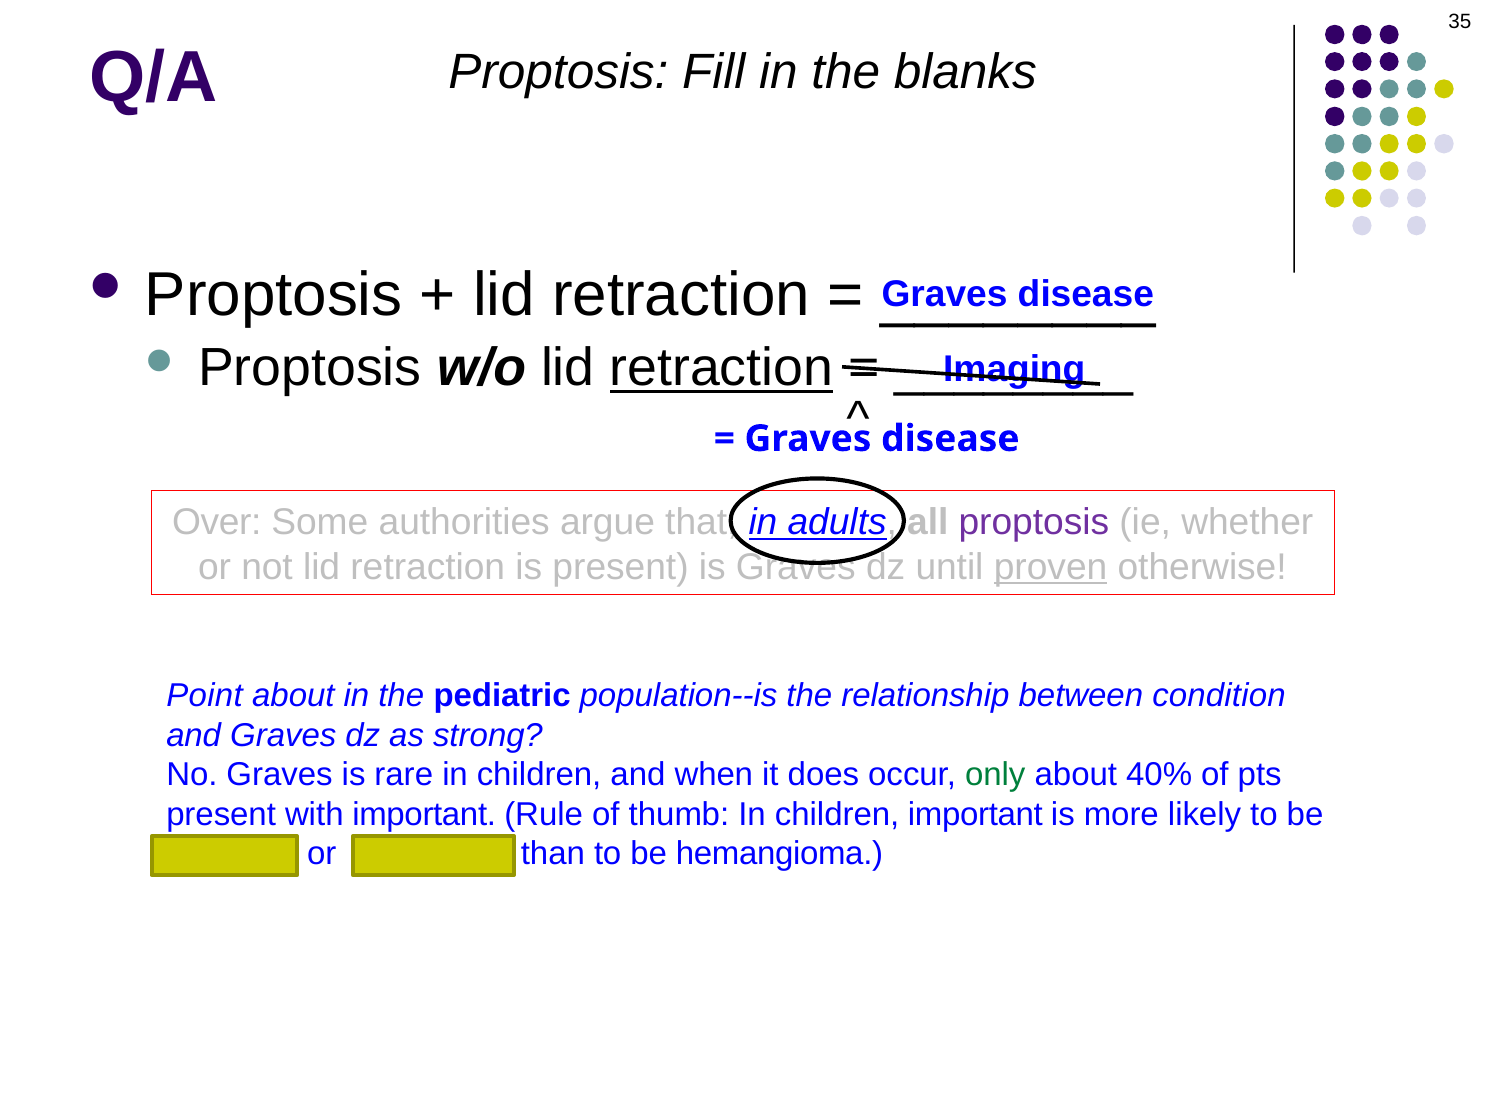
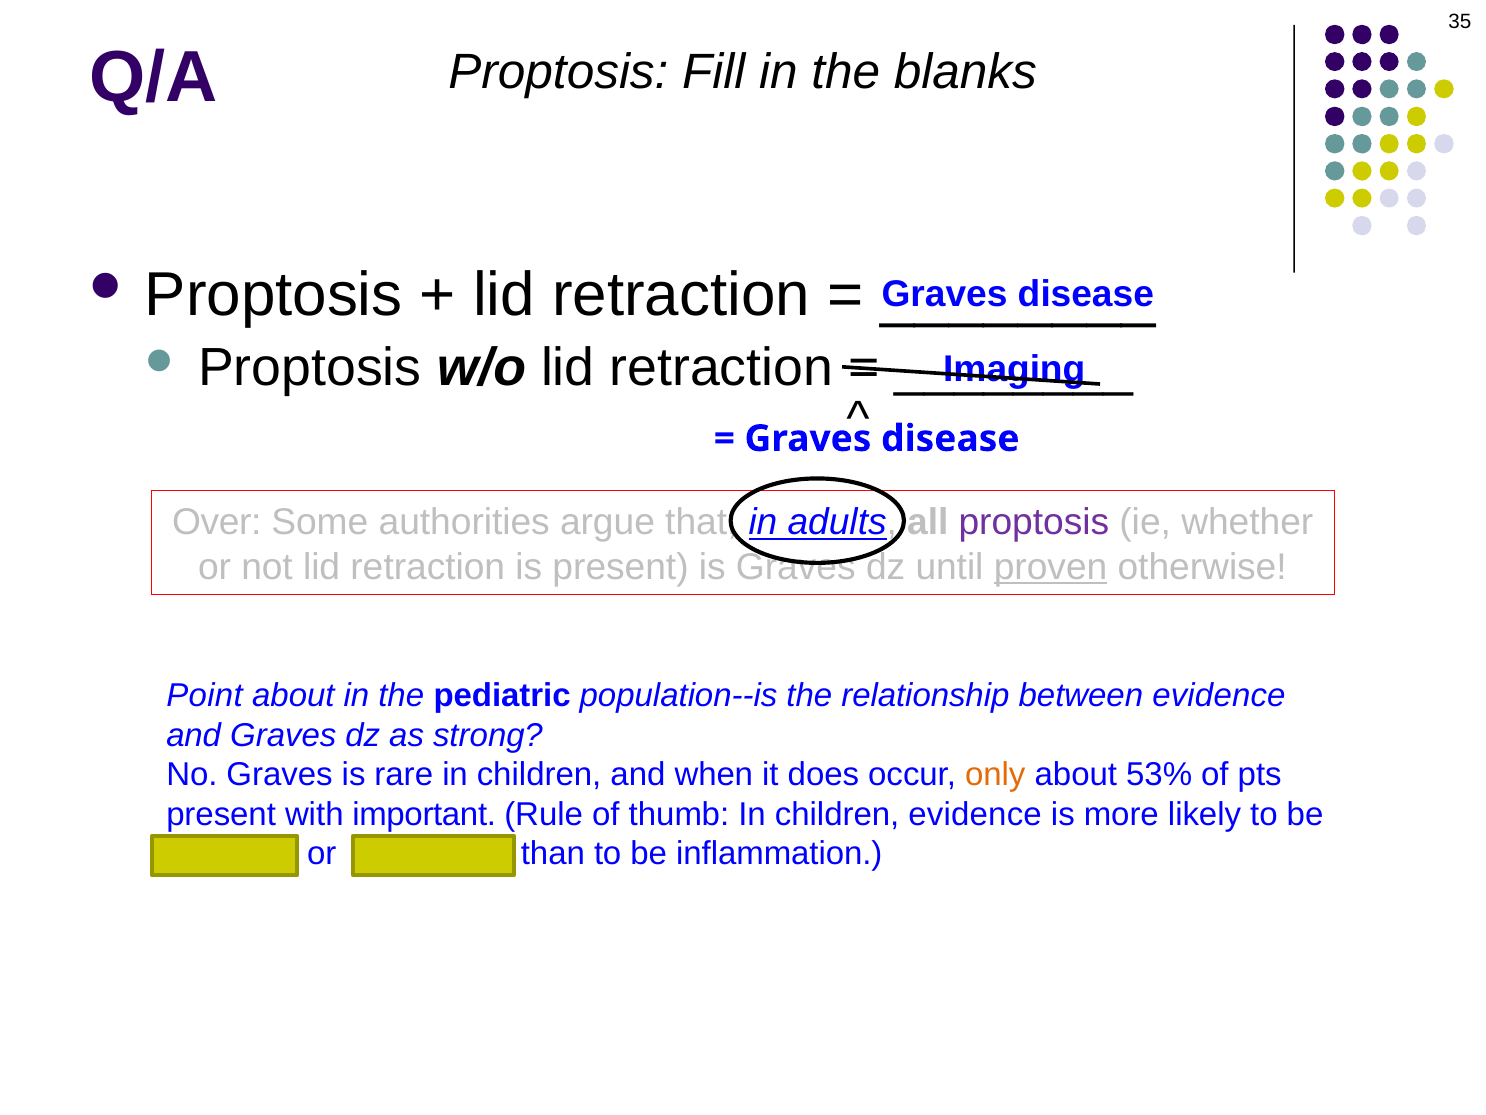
retraction underline: present -> none (721, 368)
between condition: condition -> evidence (1219, 695)
only colour: green -> orange (995, 774)
40%: 40% -> 53% (1159, 774)
children important: important -> evidence (975, 814)
hemangioma: hemangioma -> inflammation (779, 854)
